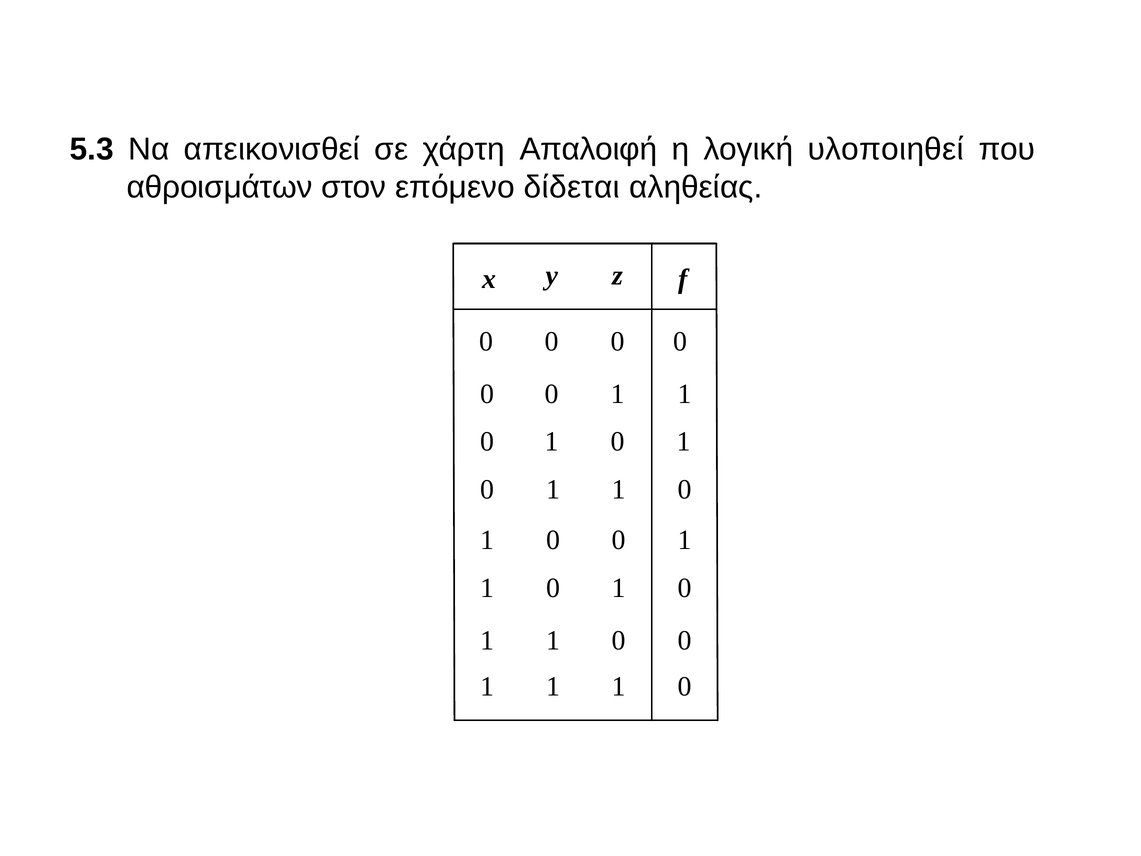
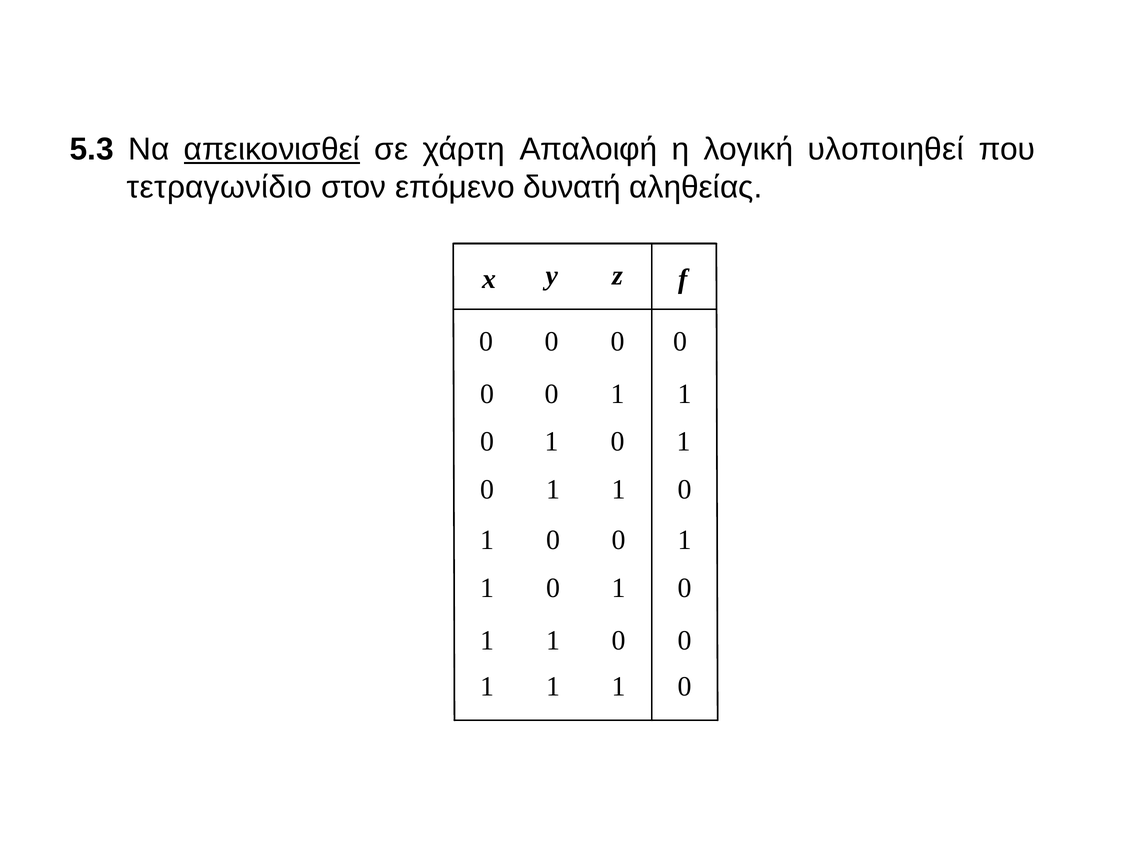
απεικονισθεί underline: none -> present (272, 149)
αθροισμάτων: αθροισμάτων -> τετραγωνίδιο (219, 187)
δίδεται: δίδεται -> δυνατή (572, 187)
